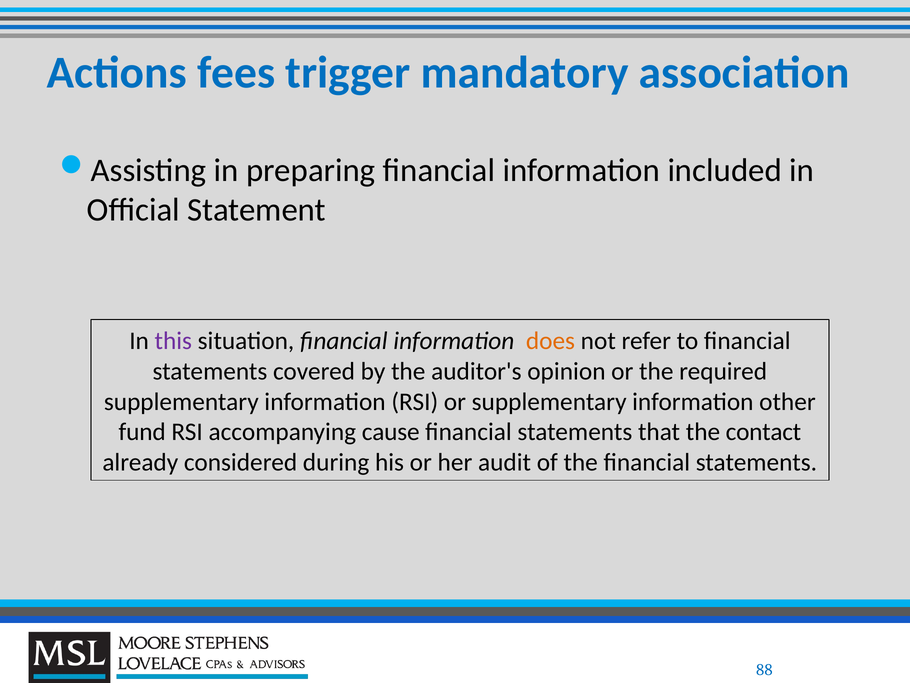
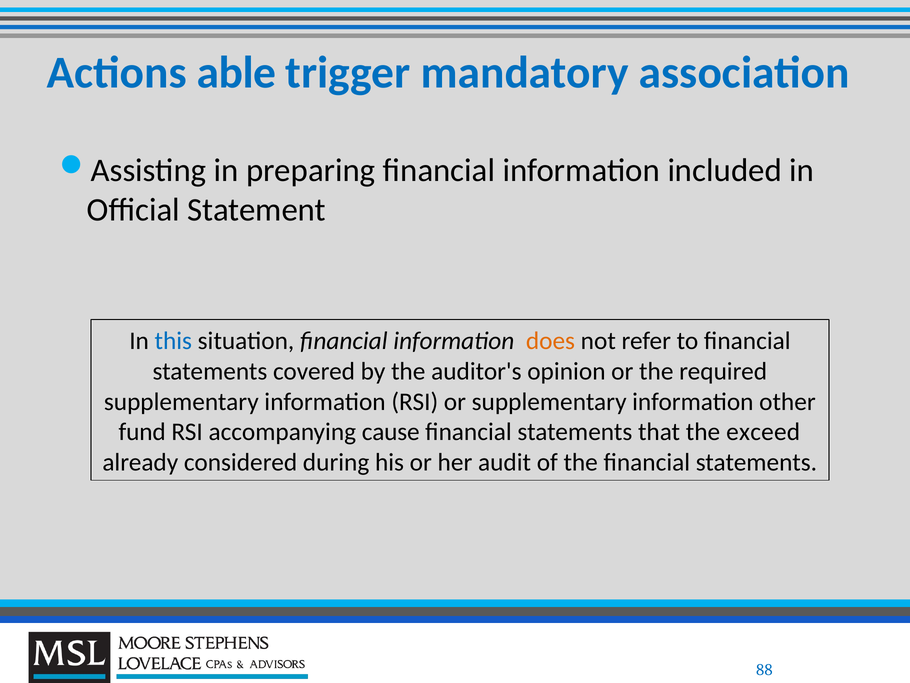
fees: fees -> able (236, 73)
this colour: purple -> blue (173, 341)
contact: contact -> exceed (763, 432)
